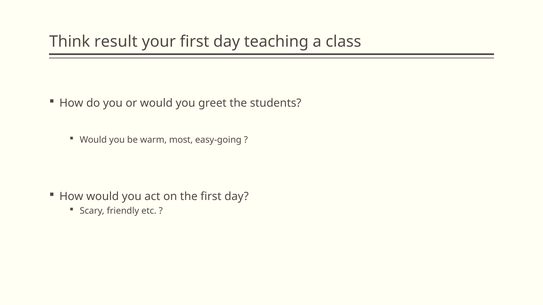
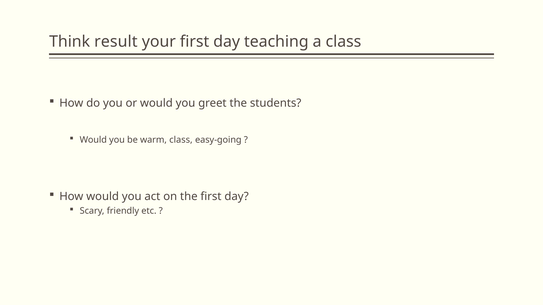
warm most: most -> class (181, 140)
